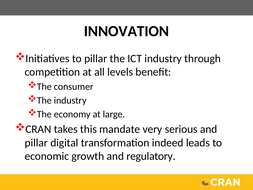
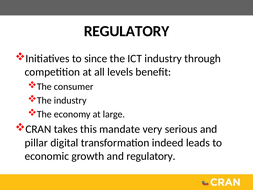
INNOVATION: INNOVATION -> REGULATORY (127, 31)
to pillar: pillar -> since (96, 58)
